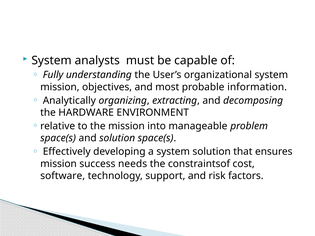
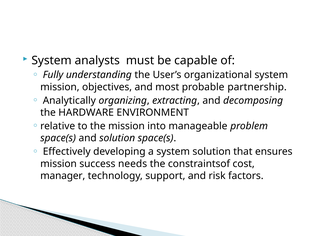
information: information -> partnership (257, 87)
software: software -> manager (63, 176)
